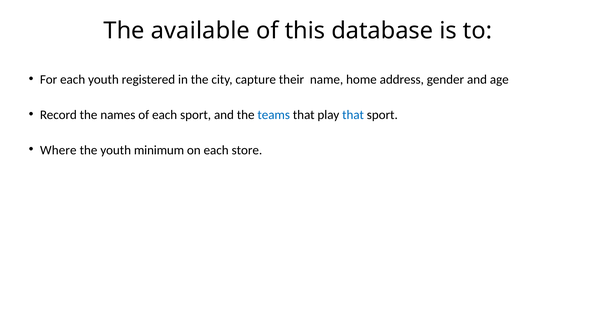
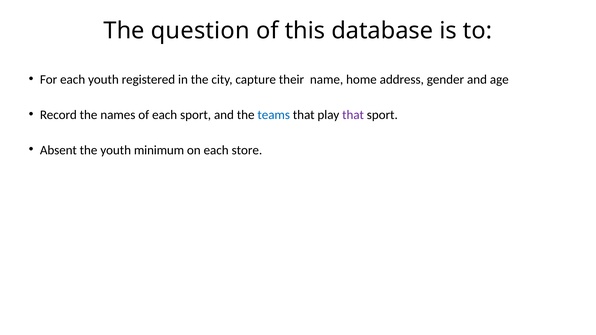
available: available -> question (200, 31)
that colour: blue -> purple (353, 115)
Where: Where -> Absent (58, 150)
